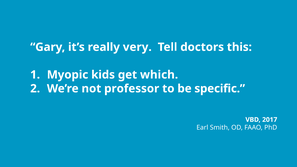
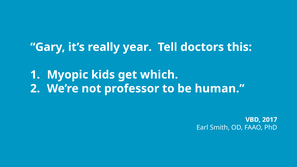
very: very -> year (137, 47)
specific: specific -> human (220, 89)
